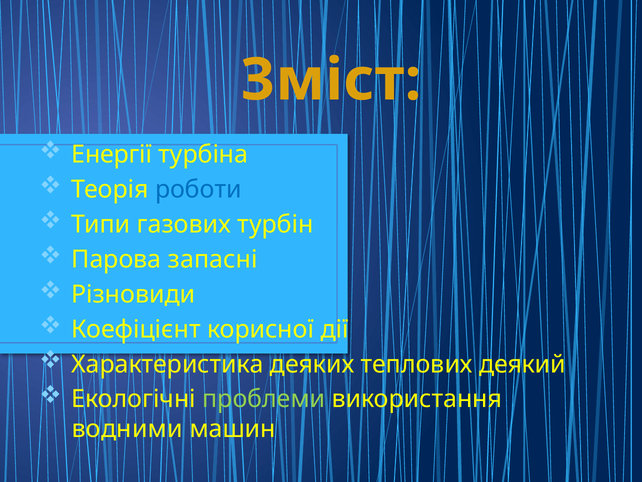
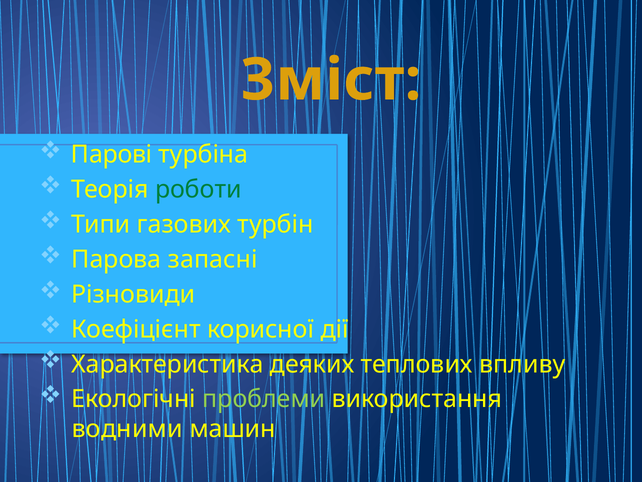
Енергії: Енергії -> Парові (112, 154)
роботи colour: blue -> green (198, 189)
деякий: деякий -> впливу (522, 364)
